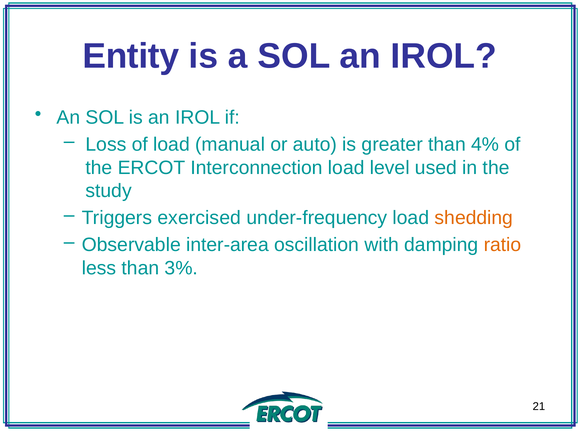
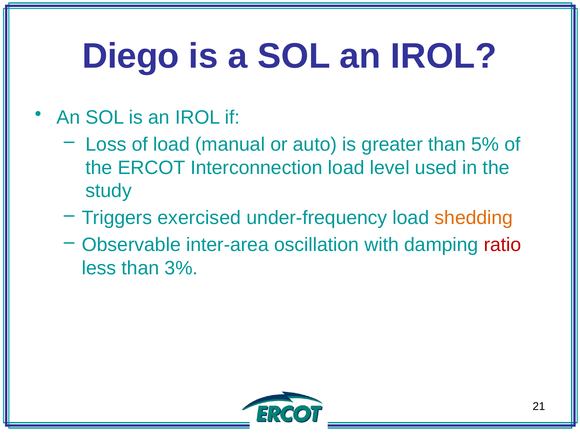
Entity: Entity -> Diego (131, 56)
4%: 4% -> 5% (485, 144)
ratio colour: orange -> red (502, 245)
